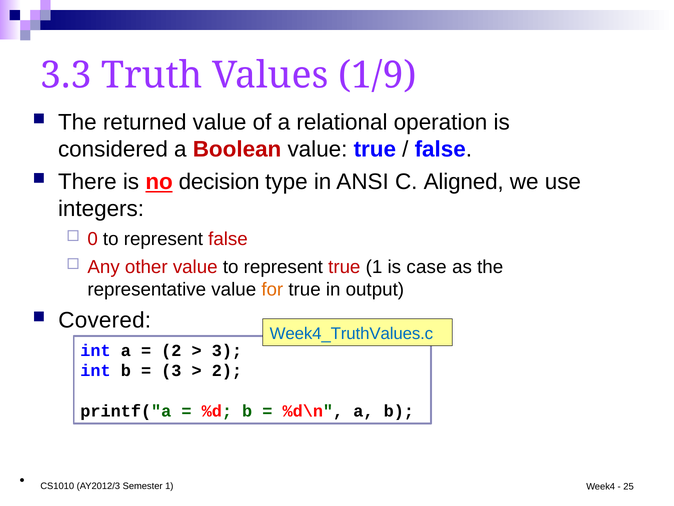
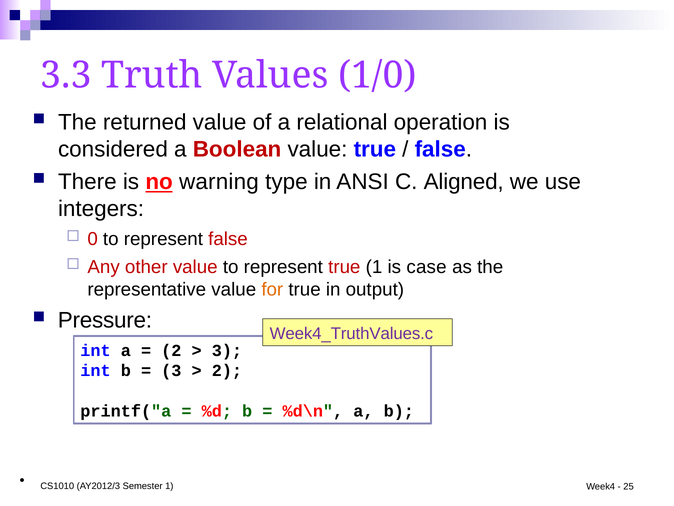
1/9: 1/9 -> 1/0 (377, 76)
decision: decision -> warning (219, 182)
Covered: Covered -> Pressure (105, 320)
Week4_TruthValues.c colour: blue -> purple (351, 333)
